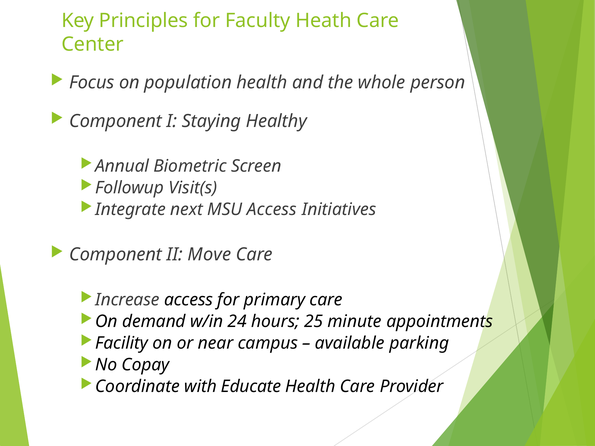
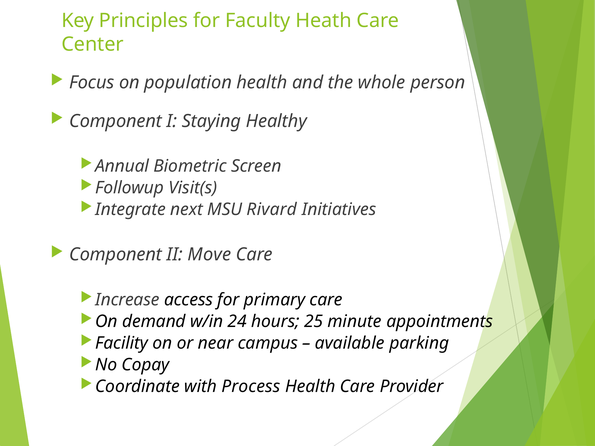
MSU Access: Access -> Rivard (272, 210)
Educate: Educate -> Process (251, 387)
